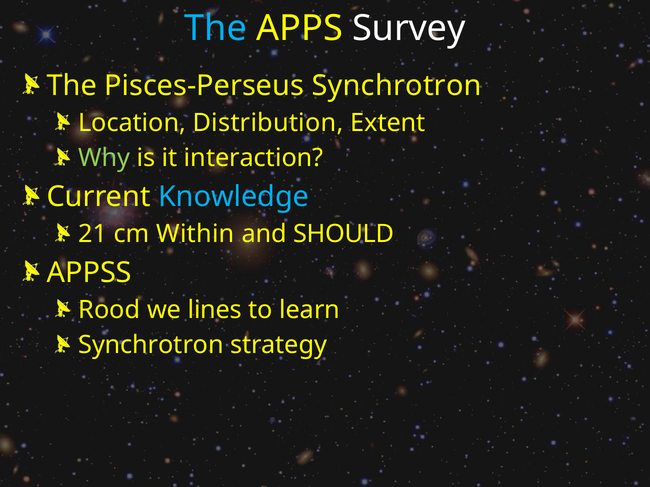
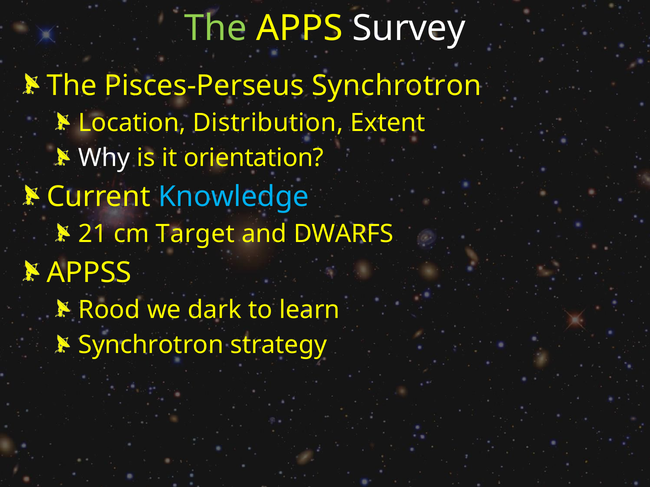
The colour: light blue -> light green (216, 29)
Why colour: light green -> white (104, 158)
interaction: interaction -> orientation (254, 158)
Within: Within -> Target (195, 234)
SHOULD: SHOULD -> DWARFS (344, 234)
lines: lines -> dark (215, 310)
